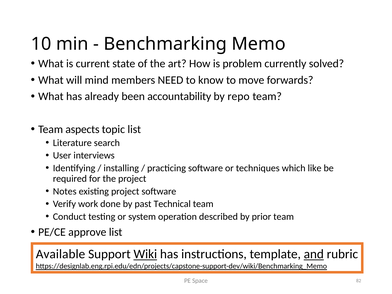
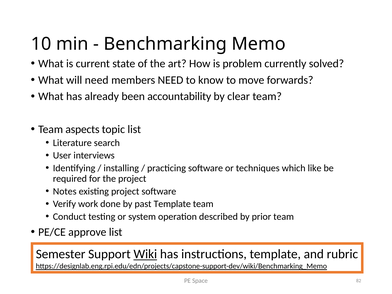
will mind: mind -> need (97, 80)
repo: repo -> clear (239, 96)
past Technical: Technical -> Template (172, 204)
Available: Available -> Semester (61, 254)
and underline: present -> none (314, 254)
